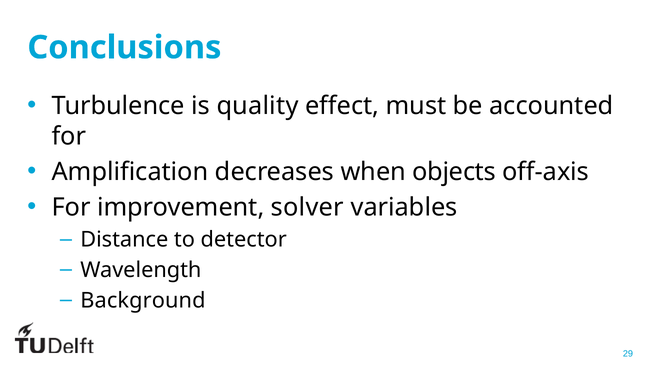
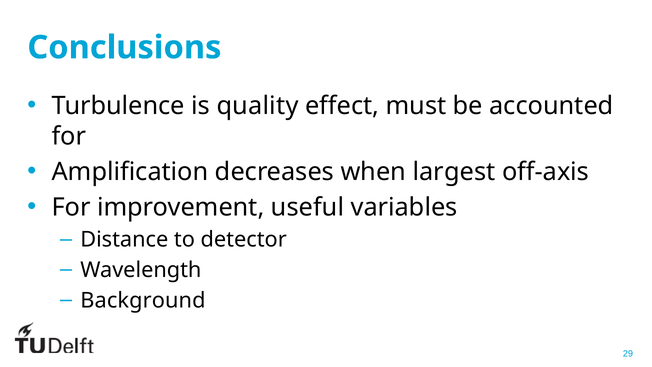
objects: objects -> largest (454, 172)
solver: solver -> useful (308, 207)
